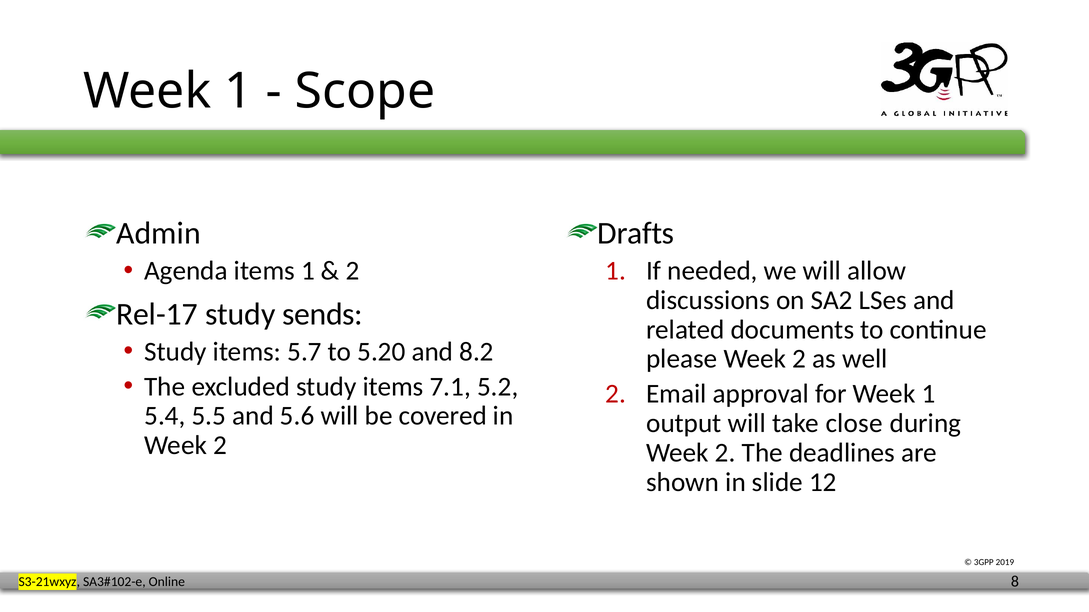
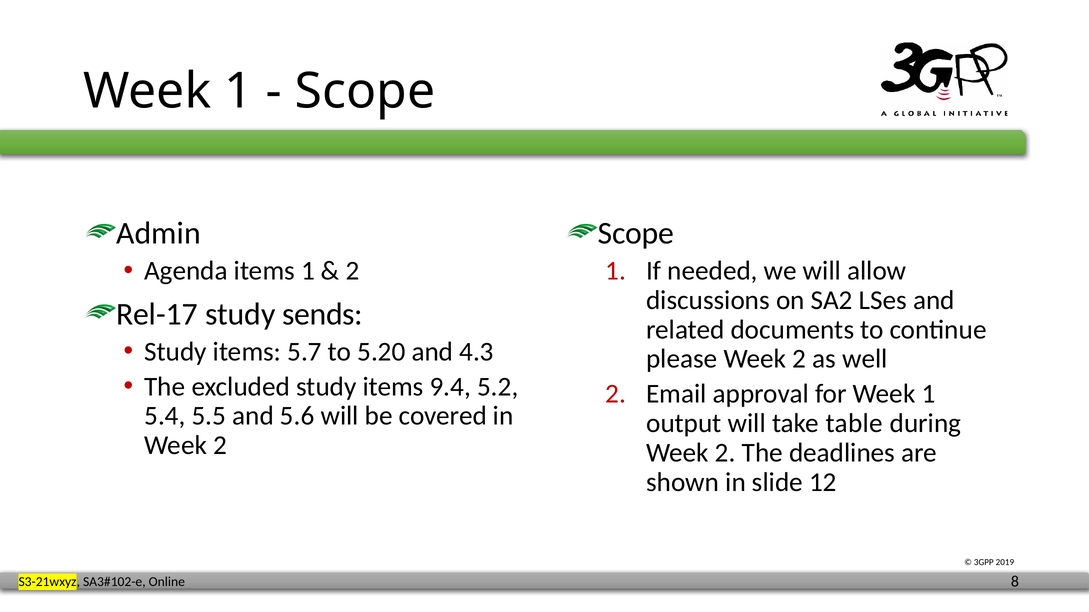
Drafts: Drafts -> Scope (636, 234)
8.2: 8.2 -> 4.3 (477, 352)
7.1: 7.1 -> 9.4 (450, 387)
close: close -> table (854, 424)
